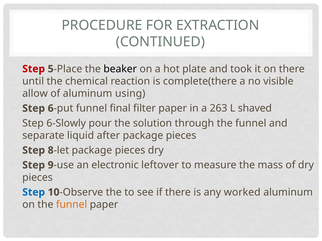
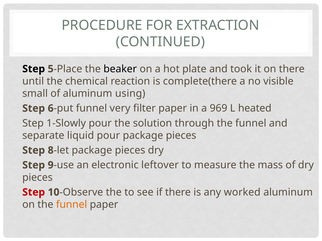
Step colour: red -> black (34, 69)
allow: allow -> small (35, 94)
final: final -> very (120, 109)
263: 263 -> 969 (219, 109)
shaved: shaved -> heated (255, 109)
6-Slowly: 6-Slowly -> 1-Slowly (66, 123)
liquid after: after -> pour (108, 136)
Step colour: blue -> red (34, 193)
